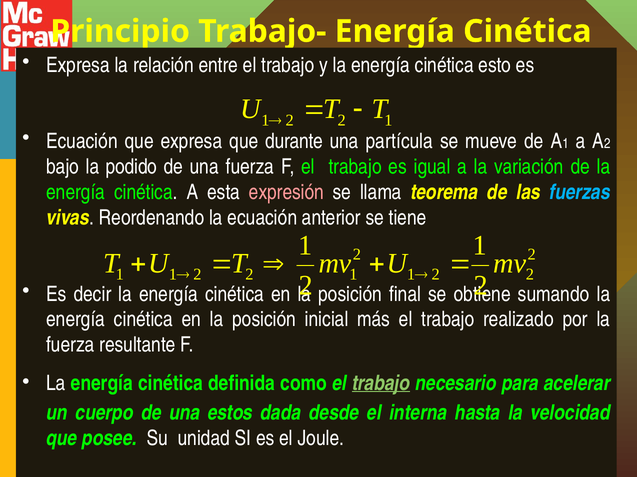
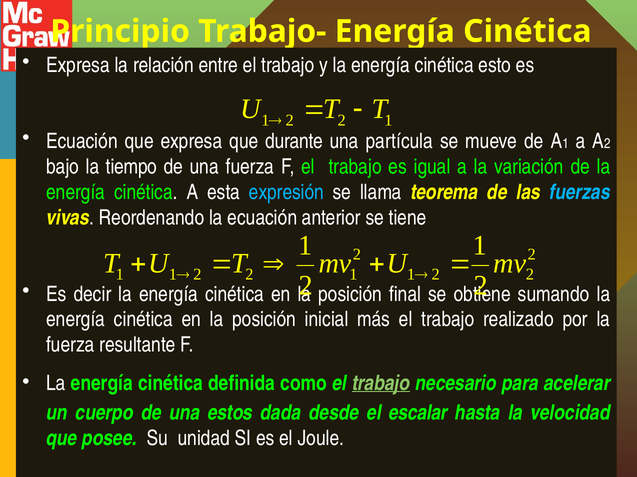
podido: podido -> tiempo (132, 167)
expresión colour: pink -> light blue (286, 193)
interna: interna -> escalar (418, 414)
